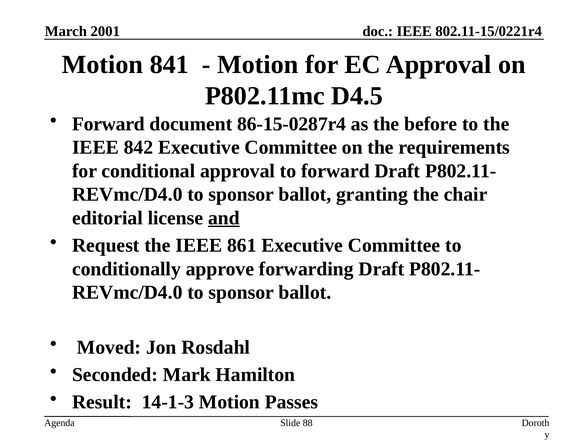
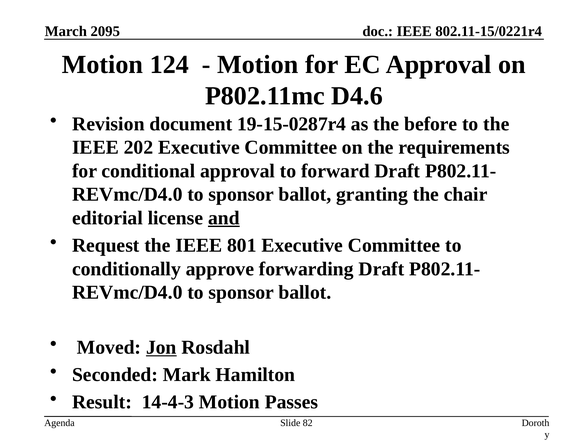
2001: 2001 -> 2095 (105, 31)
841: 841 -> 124 (169, 65)
D4.5: D4.5 -> D4.6 (357, 96)
Forward: Forward -> Revision (108, 124)
86-15-0287r4: 86-15-0287r4 -> 19-15-0287r4 (292, 124)
842: 842 -> 202 (139, 147)
861: 861 -> 801 (242, 245)
Jon underline: none -> present (161, 347)
14-1-3: 14-1-3 -> 14-4-3 (168, 402)
88: 88 -> 82 (308, 423)
